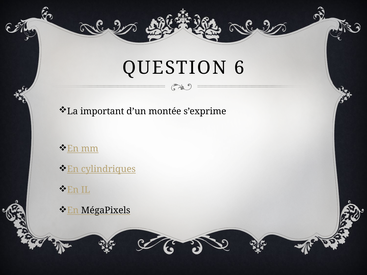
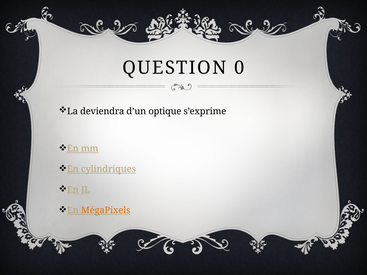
6: 6 -> 0 (239, 68)
important: important -> deviendra (102, 111)
montée: montée -> optique (165, 111)
MégaPixels colour: black -> orange (106, 210)
